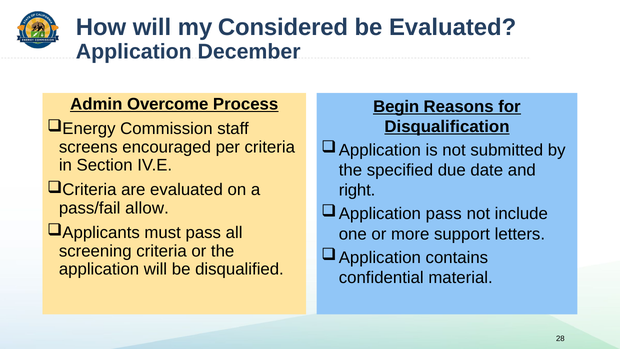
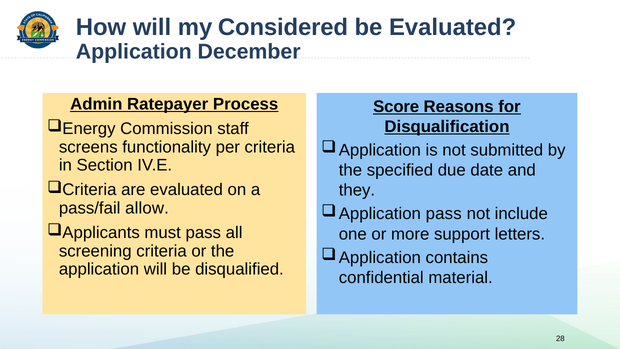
Overcome: Overcome -> Ratepayer (168, 104)
Begin: Begin -> Score (396, 106)
encouraged: encouraged -> functionality (167, 147)
right: right -> they (357, 190)
